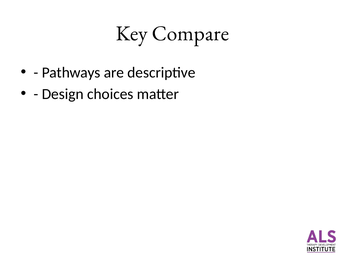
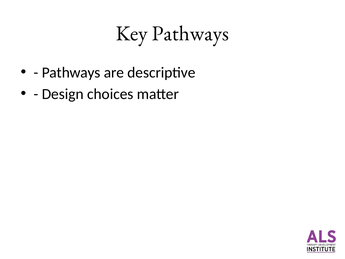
Key Compare: Compare -> Pathways (190, 33)
